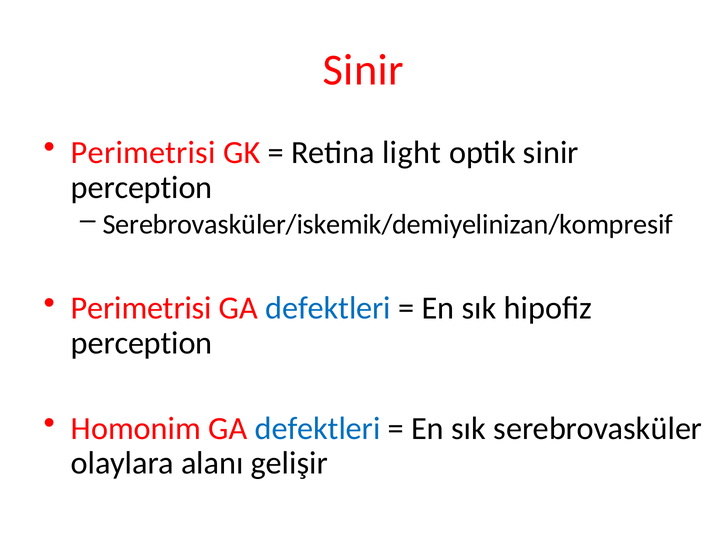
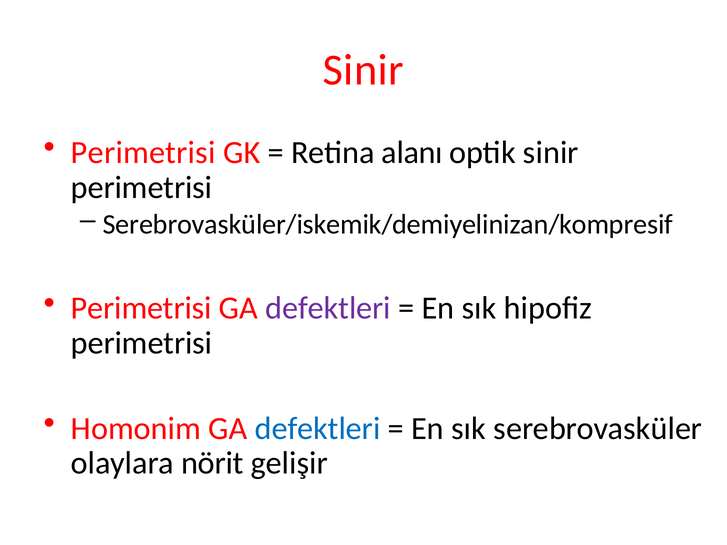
light: light -> alanı (412, 153)
perception: perception -> perimetrisi (142, 187)
defektleri colour: blue -> purple (328, 308)
perception: perception -> perimetrisi (142, 343)
alanı: alanı -> nörit (212, 464)
